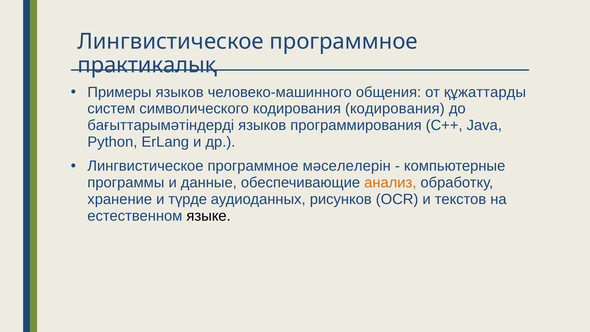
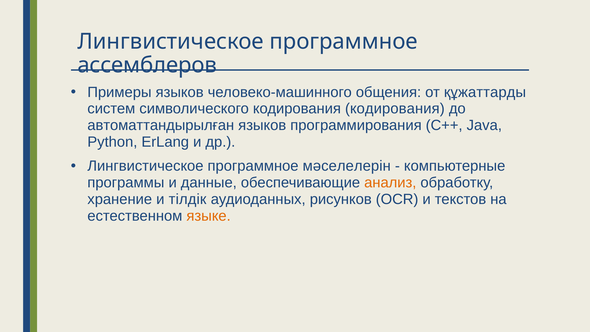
практикалық: практикалық -> ассемблеров (147, 65)
бағыттарымәтіндерді: бағыттарымәтіндерді -> автоматтандырылған (161, 125)
түрде: түрде -> тілдік (188, 199)
языке colour: black -> orange (209, 216)
